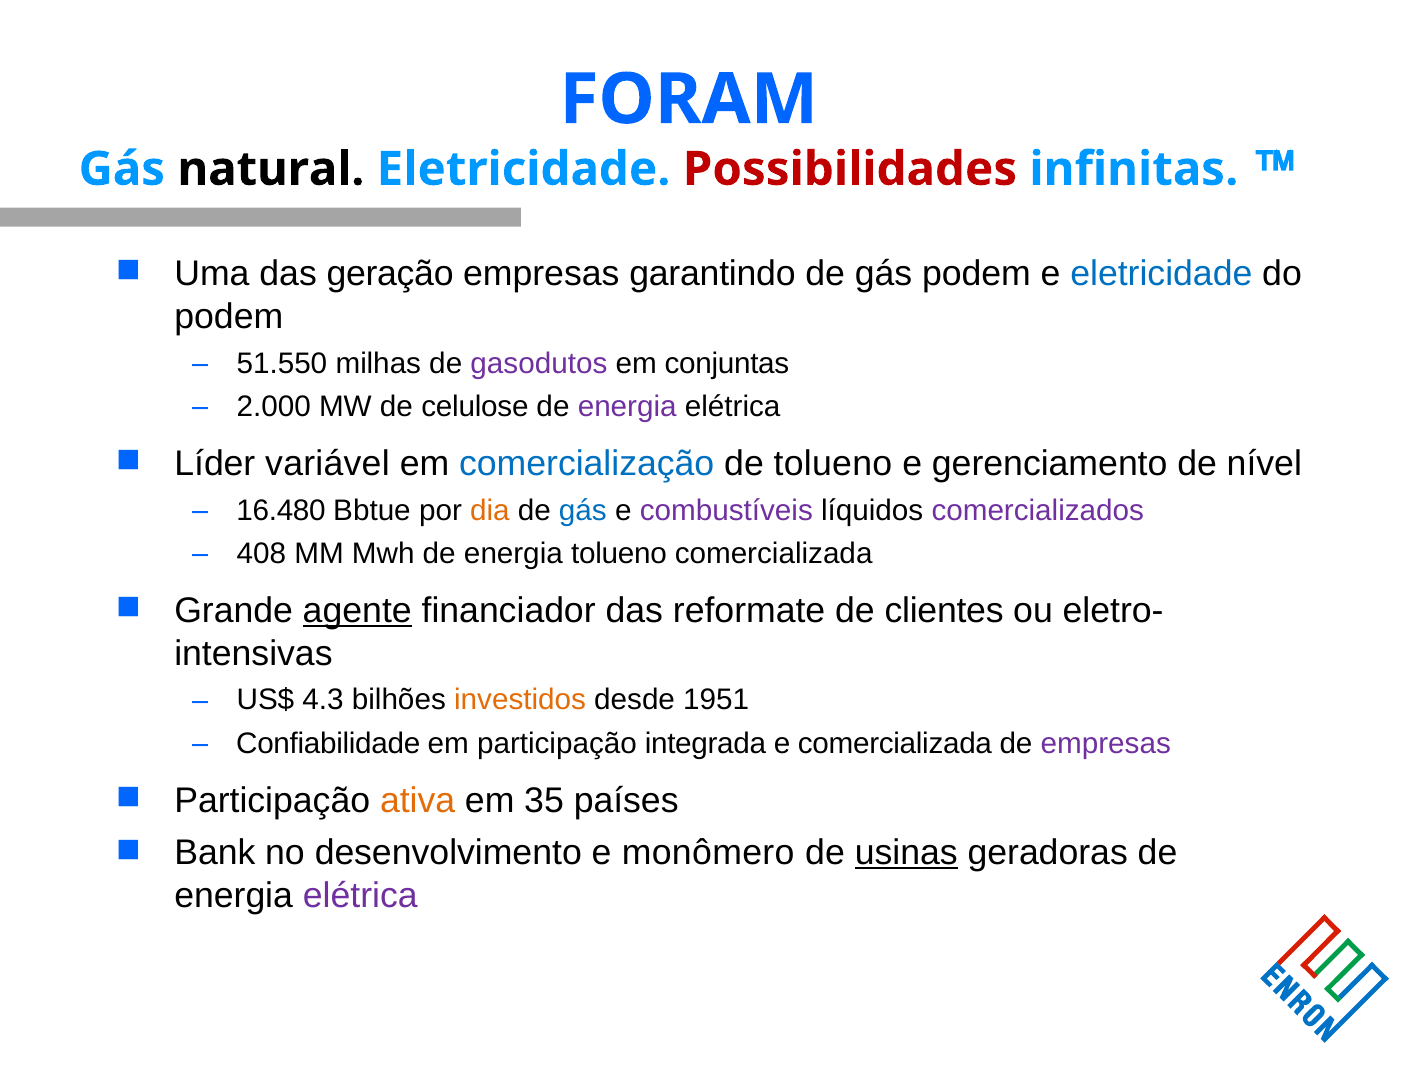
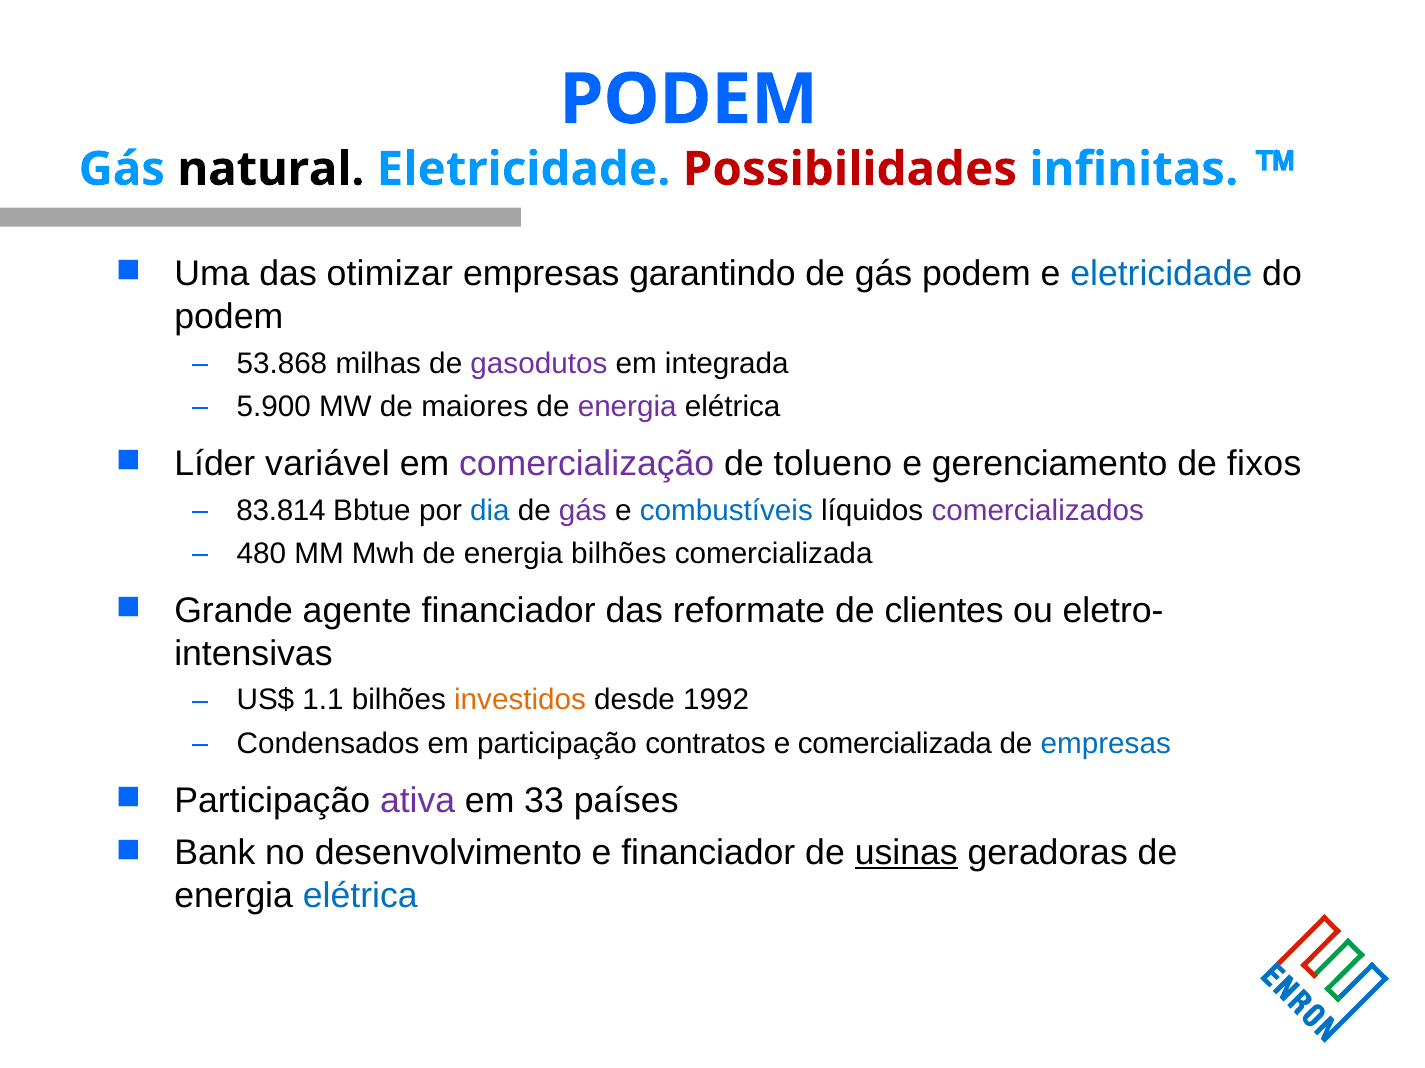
FORAM: FORAM -> PODEM (689, 100)
geração: geração -> otimizar (390, 274)
51.550: 51.550 -> 53.868 (282, 364)
conjuntas: conjuntas -> integrada (727, 364)
2.000: 2.000 -> 5.900 (274, 407)
celulose: celulose -> maiores (475, 407)
comercialização colour: blue -> purple (587, 464)
nível: nível -> fixos (1264, 464)
16.480: 16.480 -> 83.814 (281, 511)
dia colour: orange -> blue (490, 511)
gás colour: blue -> purple (583, 511)
combustíveis colour: purple -> blue (726, 511)
408: 408 -> 480 (261, 554)
energia tolueno: tolueno -> bilhões (619, 554)
agente underline: present -> none (357, 611)
4.3: 4.3 -> 1.1 (323, 701)
1951: 1951 -> 1992 (716, 701)
Confiabilidade: Confiabilidade -> Condensados (328, 744)
integrada: integrada -> contratos (705, 744)
empresas colour: purple -> blue (1106, 744)
ativa colour: orange -> purple (418, 801)
35: 35 -> 33 (544, 801)
e monômero: monômero -> financiador (708, 854)
elétrica colour: purple -> blue (360, 896)
